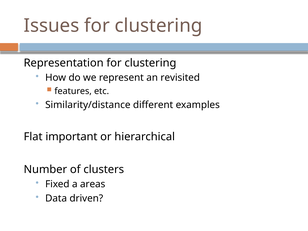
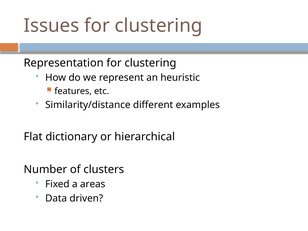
revisited: revisited -> heuristic (180, 78)
important: important -> dictionary (71, 137)
